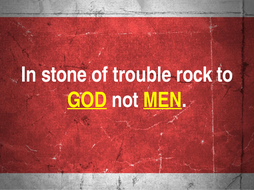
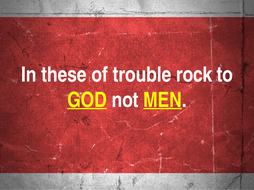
stone: stone -> these (64, 75)
